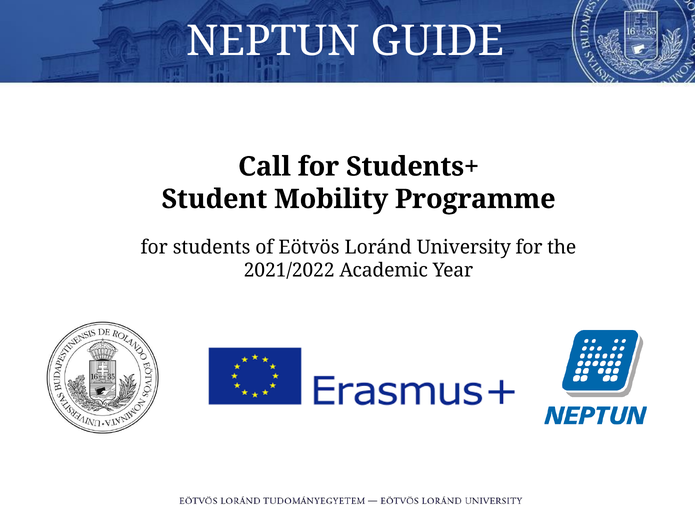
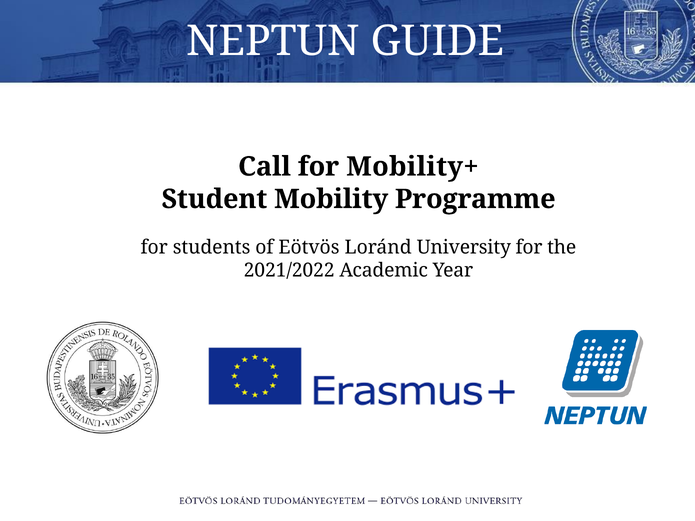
Students+: Students+ -> Mobility+ (412, 167)
